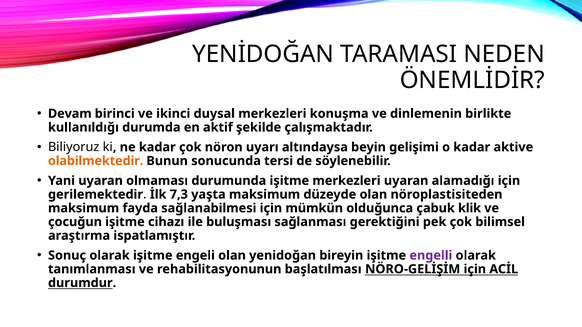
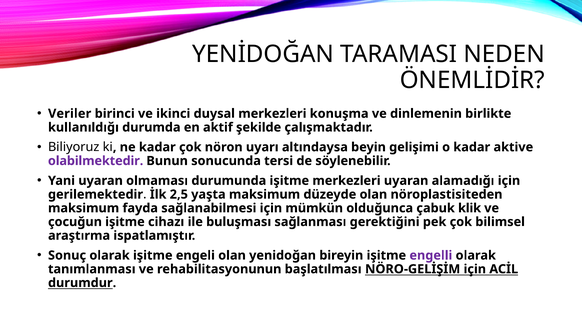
Devam: Devam -> Veriler (70, 114)
olabilmektedir colour: orange -> purple (96, 161)
7,3: 7,3 -> 2,5 (179, 195)
